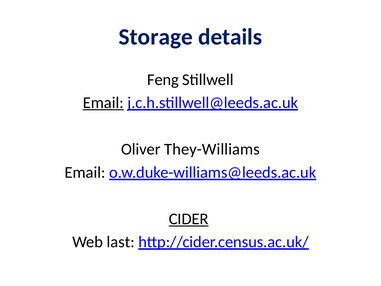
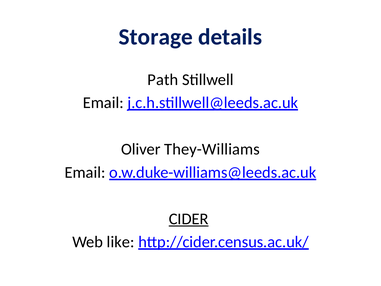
Feng: Feng -> Path (163, 80)
Email underline: present -> none (103, 103)
last: last -> like (121, 242)
